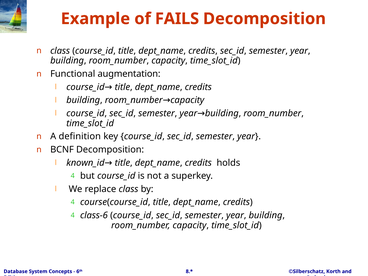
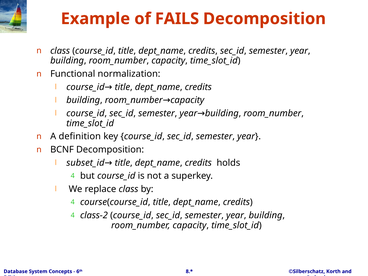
augmentation: augmentation -> normalization (129, 74)
known_id: known_id -> subset_id (85, 163)
class-6: class-6 -> class-2 (94, 215)
